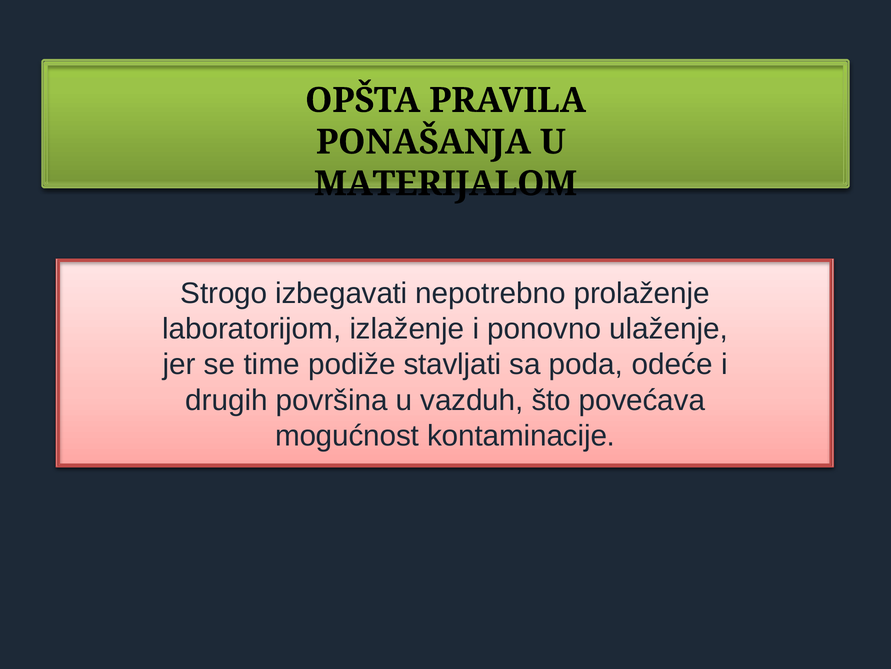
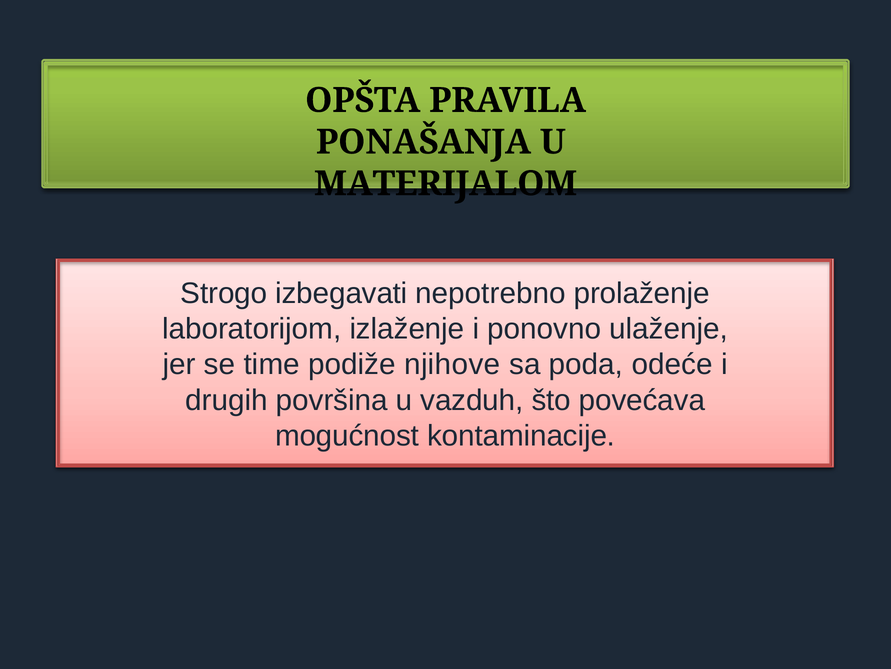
stavljati: stavljati -> njihove (452, 364)
